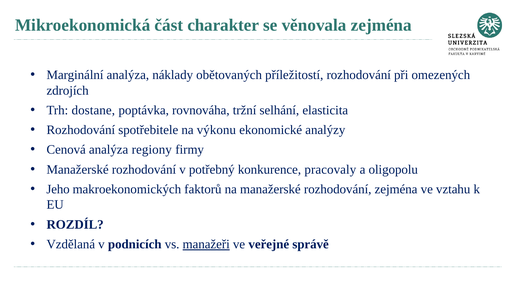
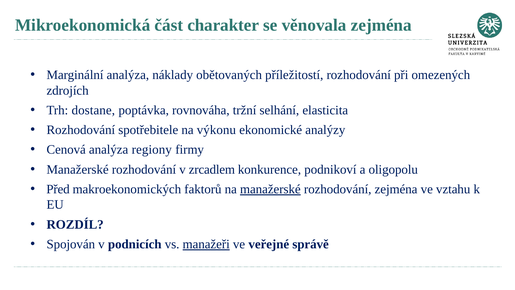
potřebný: potřebný -> zrcadlem (212, 169)
pracovaly: pracovaly -> podnikoví (330, 169)
Jeho: Jeho -> Před (58, 189)
manažerské underline: none -> present (270, 189)
Vzdělaná: Vzdělaná -> Spojován (71, 244)
